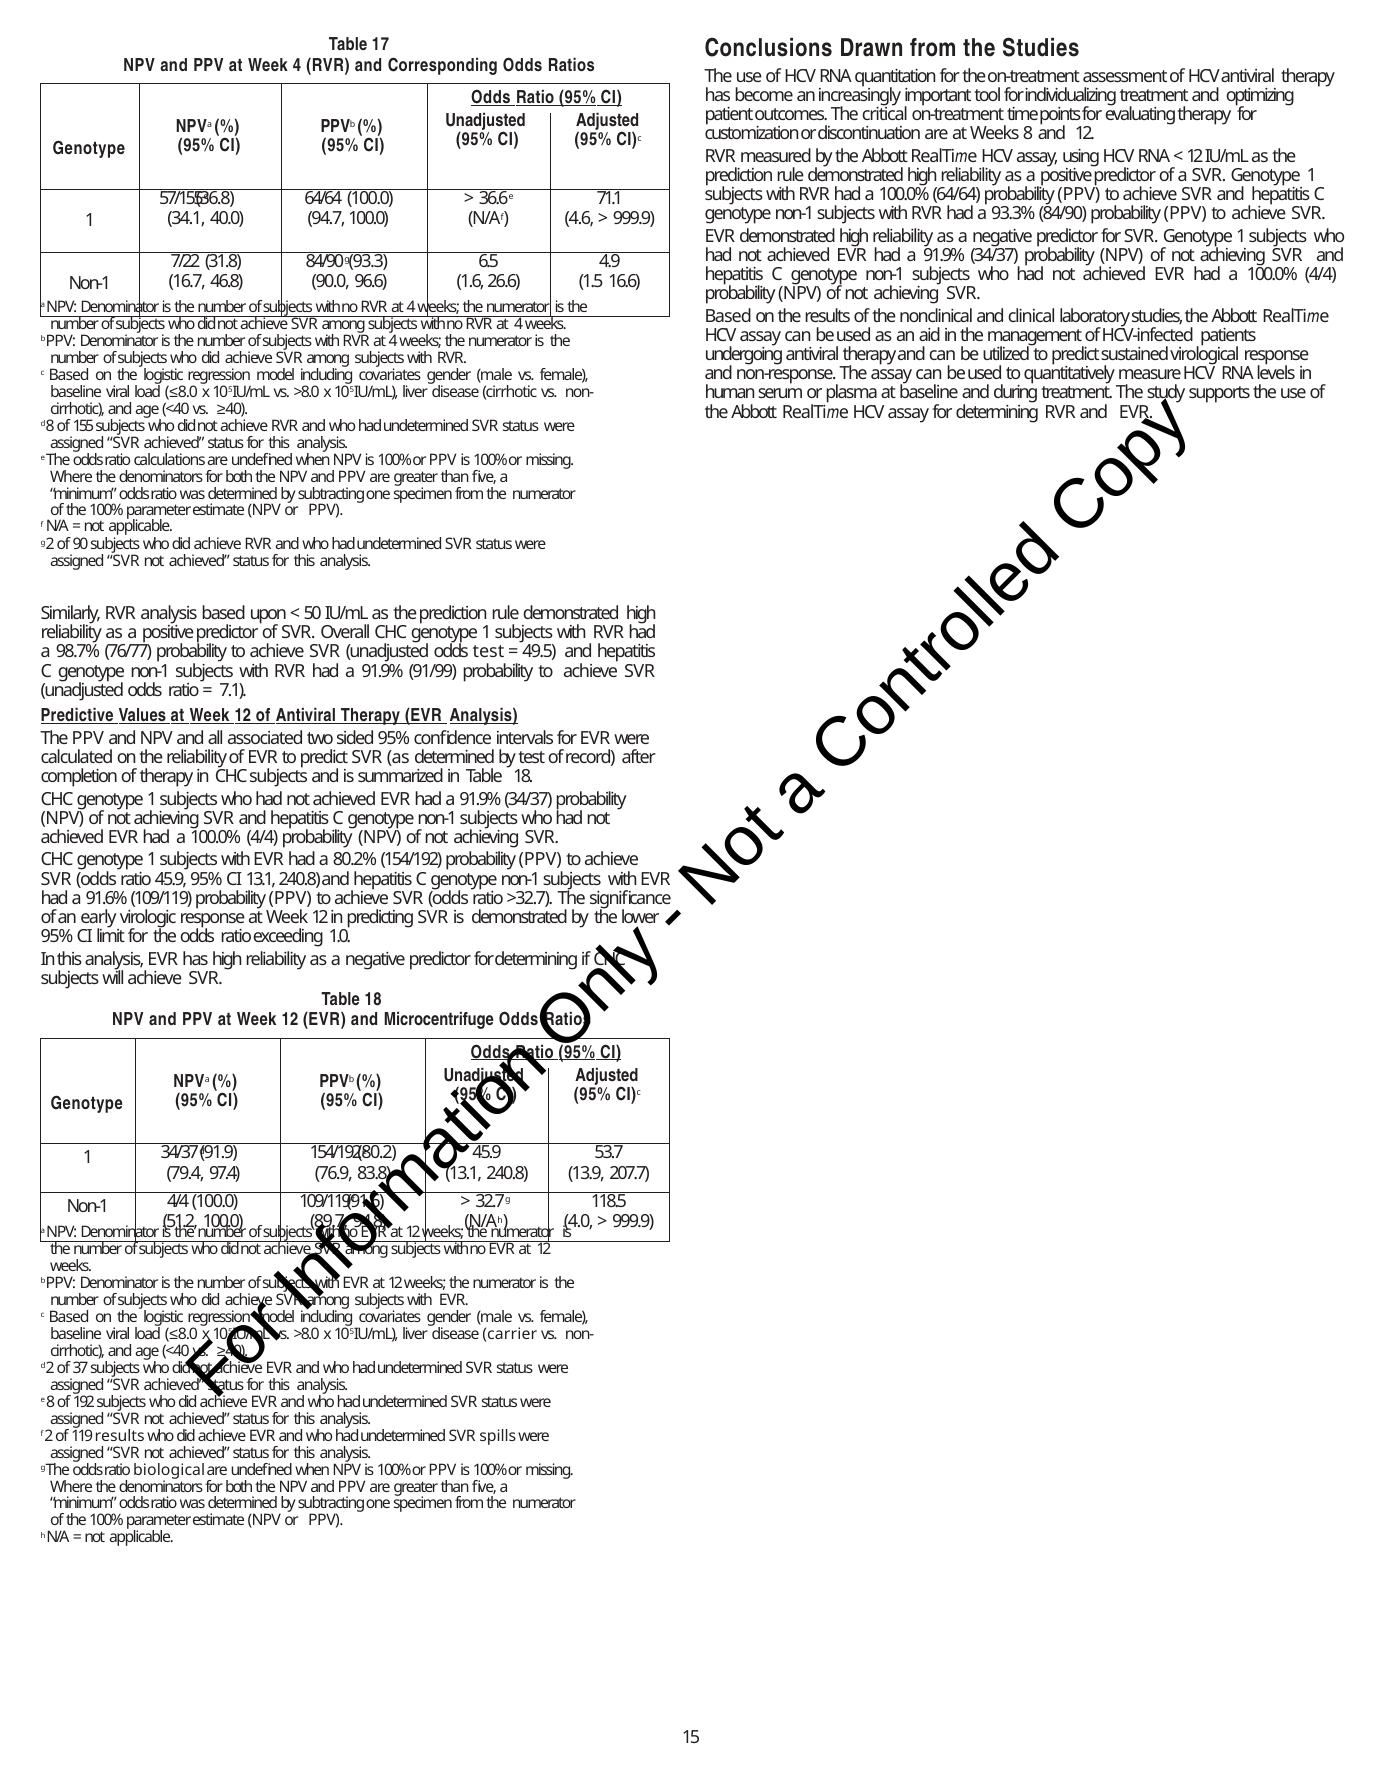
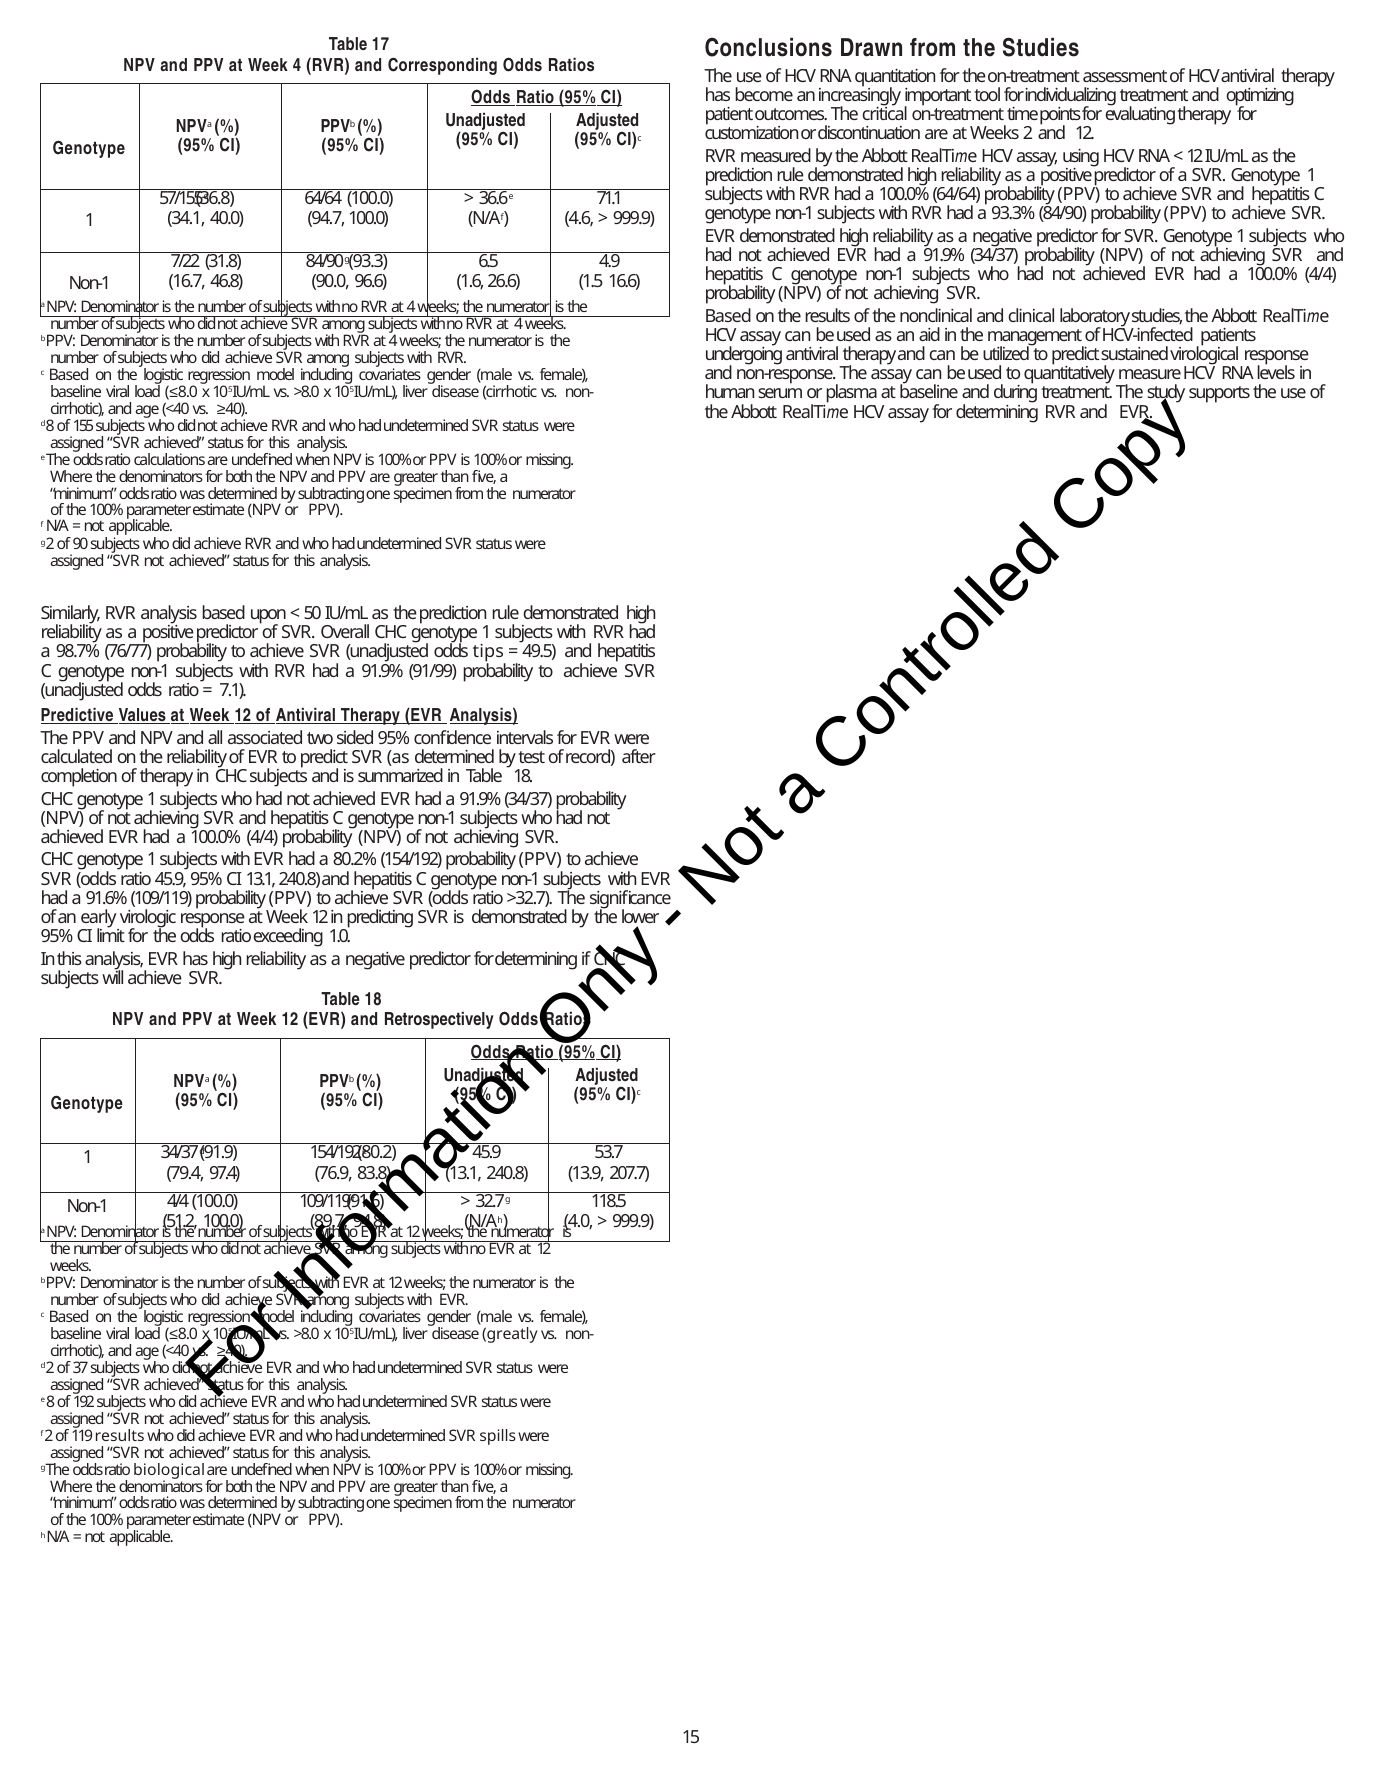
Weeks 8: 8 -> 2 (1028, 134)
odds test: test -> tips (488, 652)
Microcentrifuge: Microcentrifuge -> Retrospectively (439, 1020)
carrier: carrier -> greatly (510, 1335)
